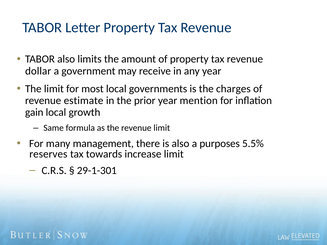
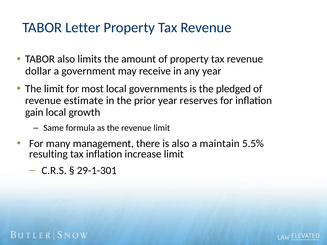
charges: charges -> pledged (233, 89)
mention: mention -> reserves (199, 101)
purposes: purposes -> maintain (220, 144)
reserves: reserves -> resulting (48, 154)
tax towards: towards -> inflation (104, 154)
